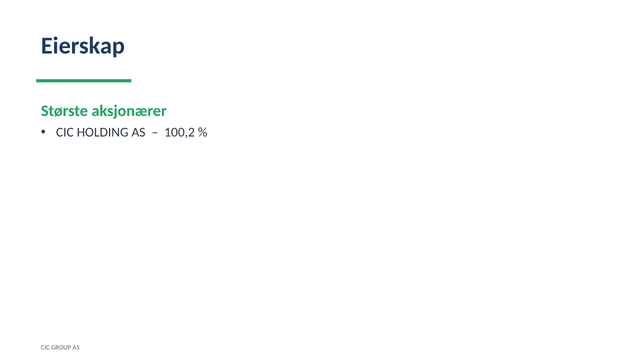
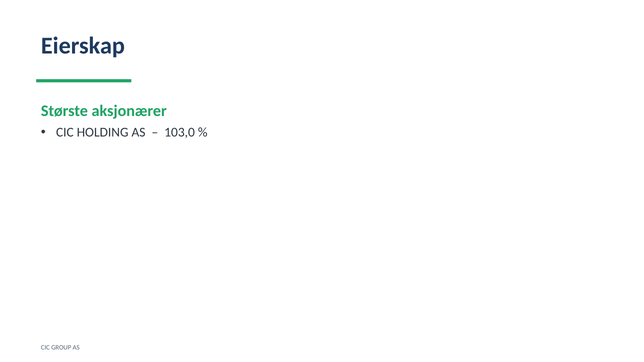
100,2: 100,2 -> 103,0 (180, 132)
